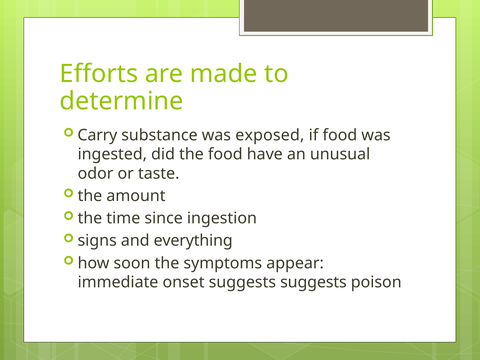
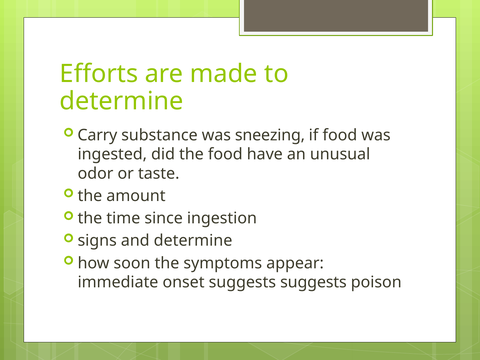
exposed: exposed -> sneezing (270, 135)
and everything: everything -> determine (193, 241)
